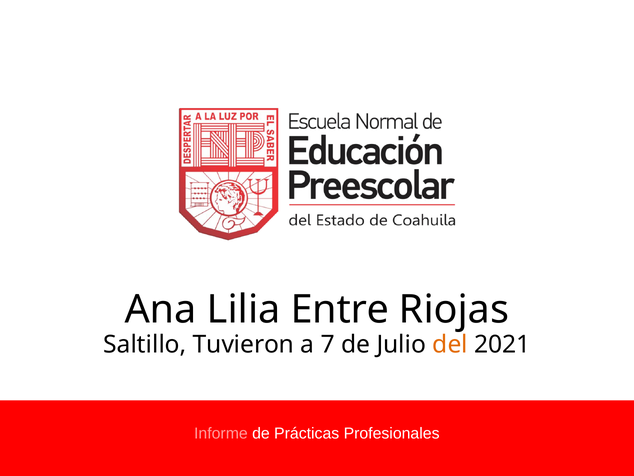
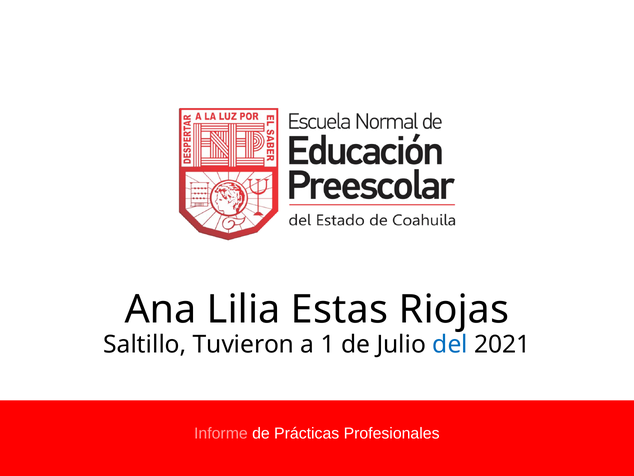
Entre: Entre -> Estas (340, 309)
7: 7 -> 1 (328, 344)
del colour: orange -> blue (450, 344)
